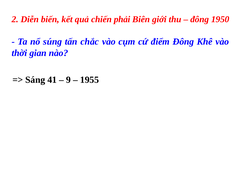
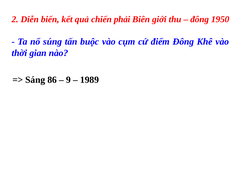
chắc: chắc -> buộc (90, 42)
41: 41 -> 86 (52, 80)
1955: 1955 -> 1989 (90, 80)
